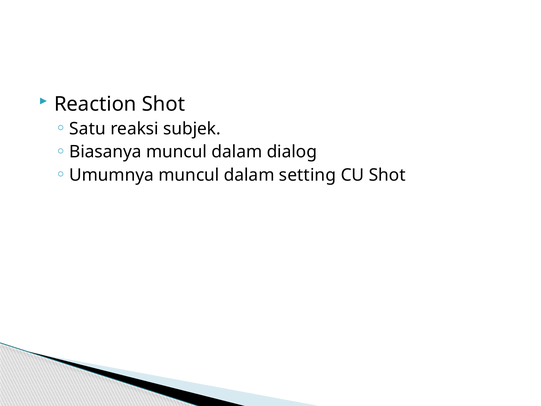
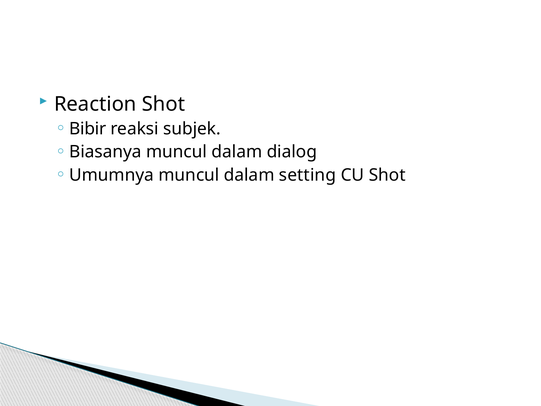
Satu: Satu -> Bibir (88, 129)
